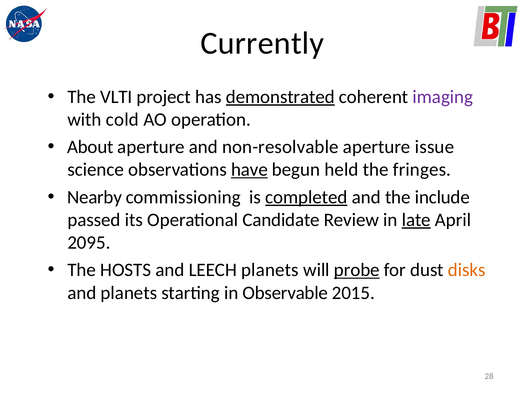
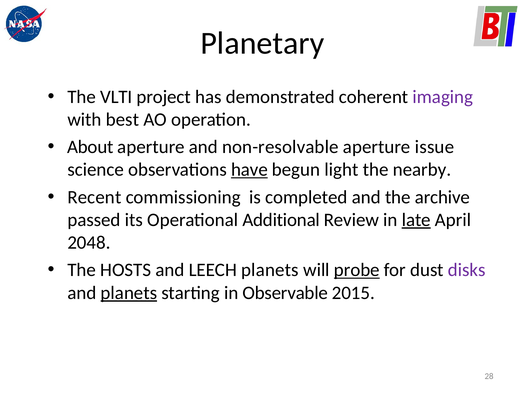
Currently: Currently -> Planetary (262, 43)
demonstrated underline: present -> none (280, 97)
cold: cold -> best (122, 119)
held: held -> light (342, 170)
fringes: fringes -> nearby (422, 170)
Nearby: Nearby -> Recent (94, 197)
completed underline: present -> none (306, 197)
include: include -> archive (442, 197)
Candidate: Candidate -> Additional (281, 220)
2095: 2095 -> 2048 (89, 242)
disks colour: orange -> purple (467, 270)
planets underline: none -> present (129, 293)
